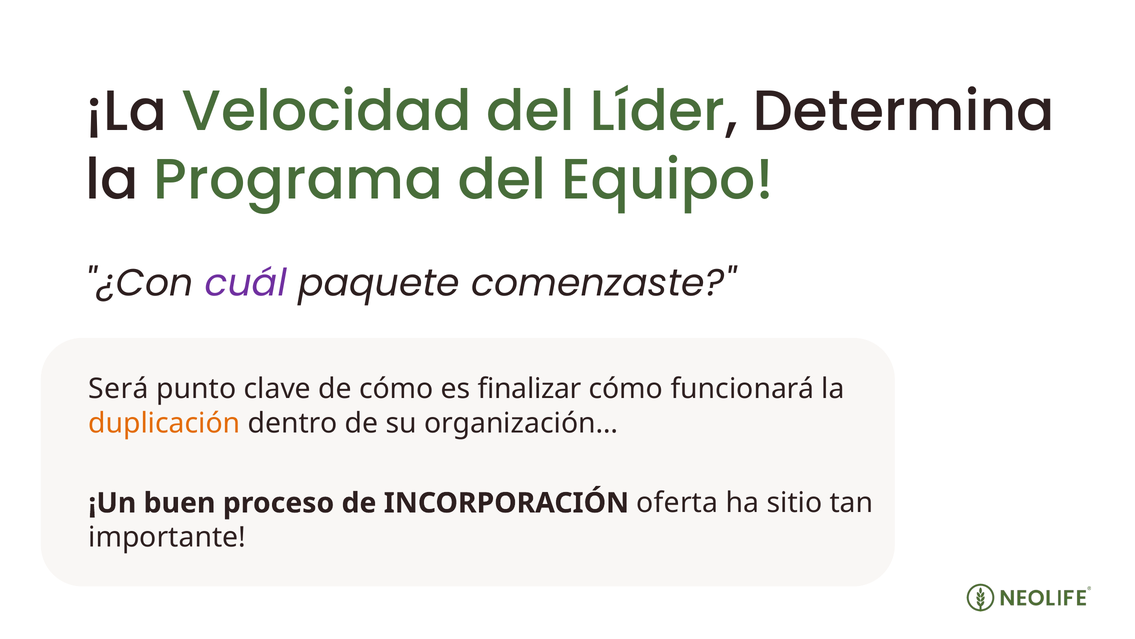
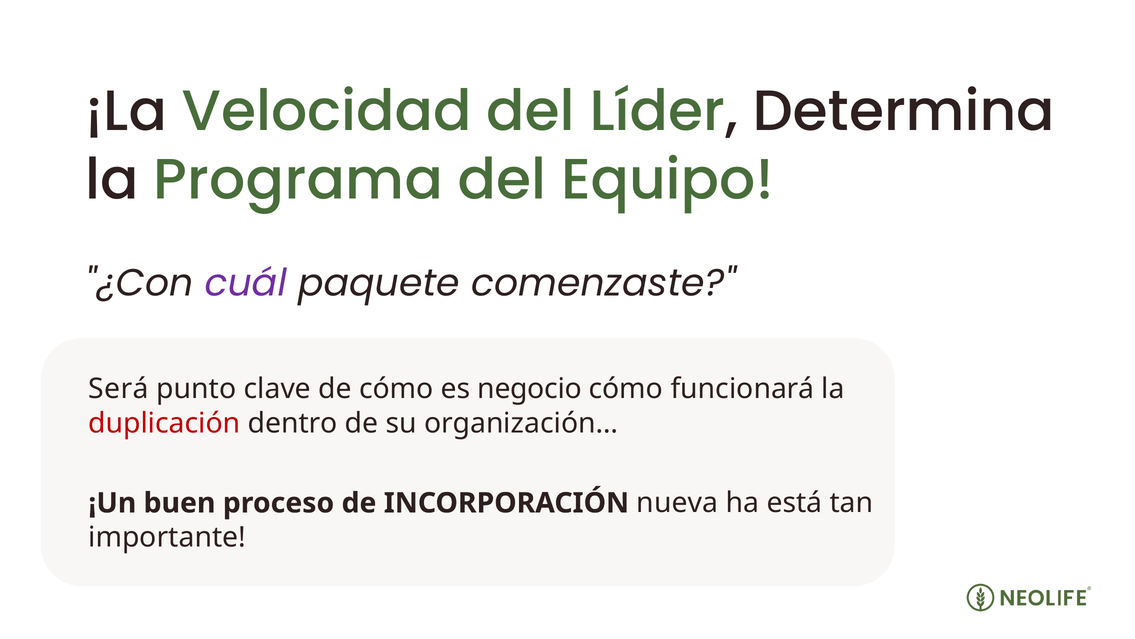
finalizar: finalizar -> negocio (530, 389)
duplicación colour: orange -> red (164, 423)
oferta: oferta -> nueva (677, 503)
sitio: sitio -> está (795, 503)
